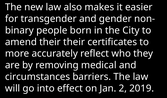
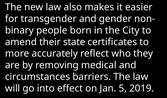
their their: their -> state (74, 42)
2: 2 -> 5 (123, 88)
